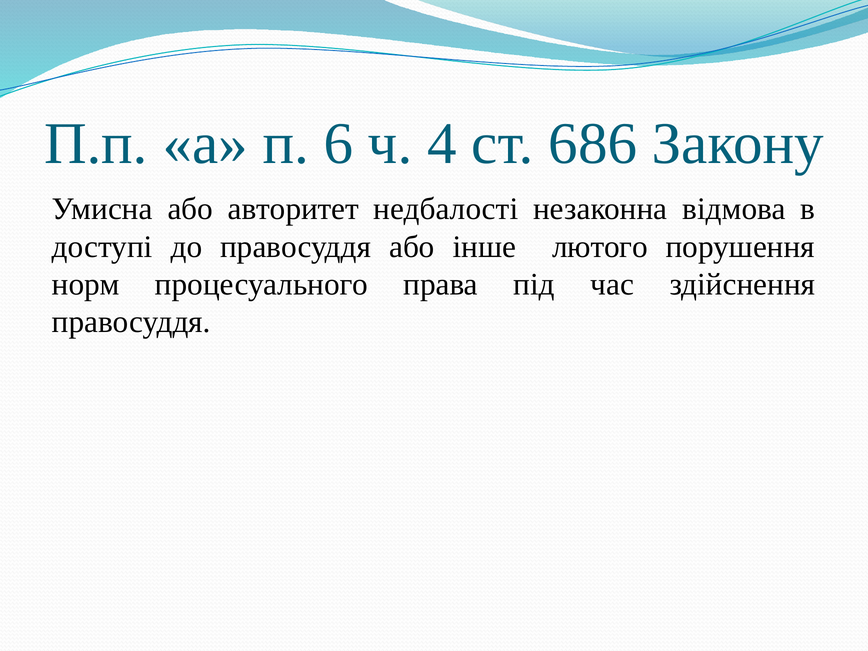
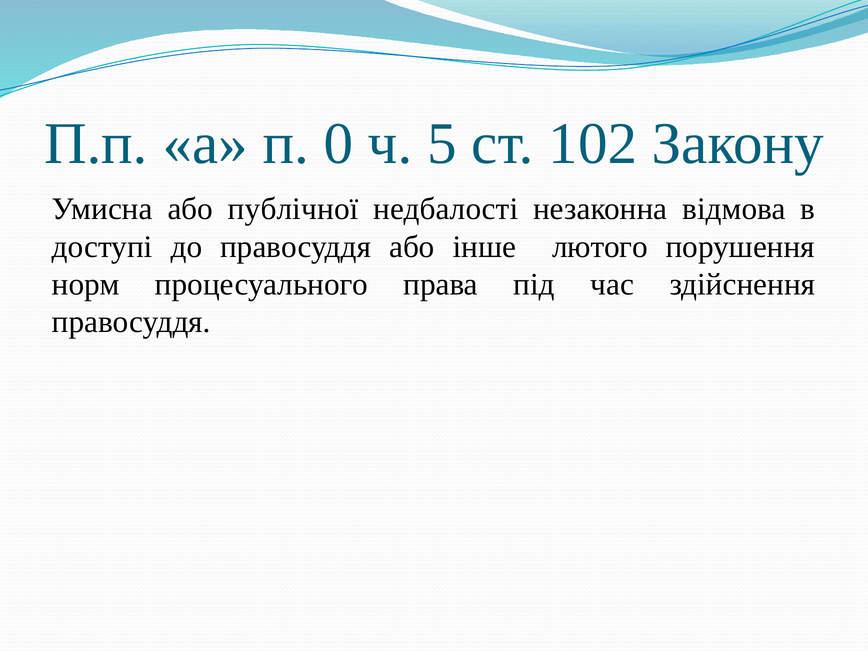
6: 6 -> 0 (338, 144)
4: 4 -> 5 (442, 144)
686: 686 -> 102 (593, 144)
авторитет: авторитет -> публічної (293, 209)
